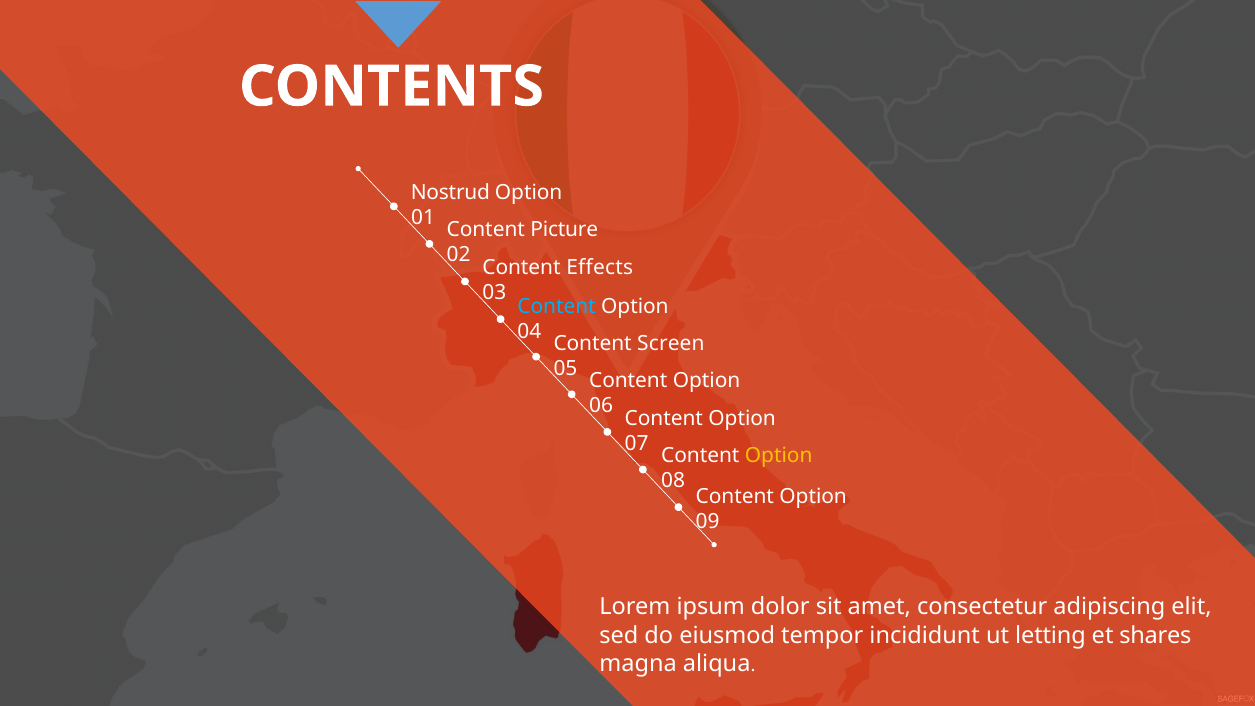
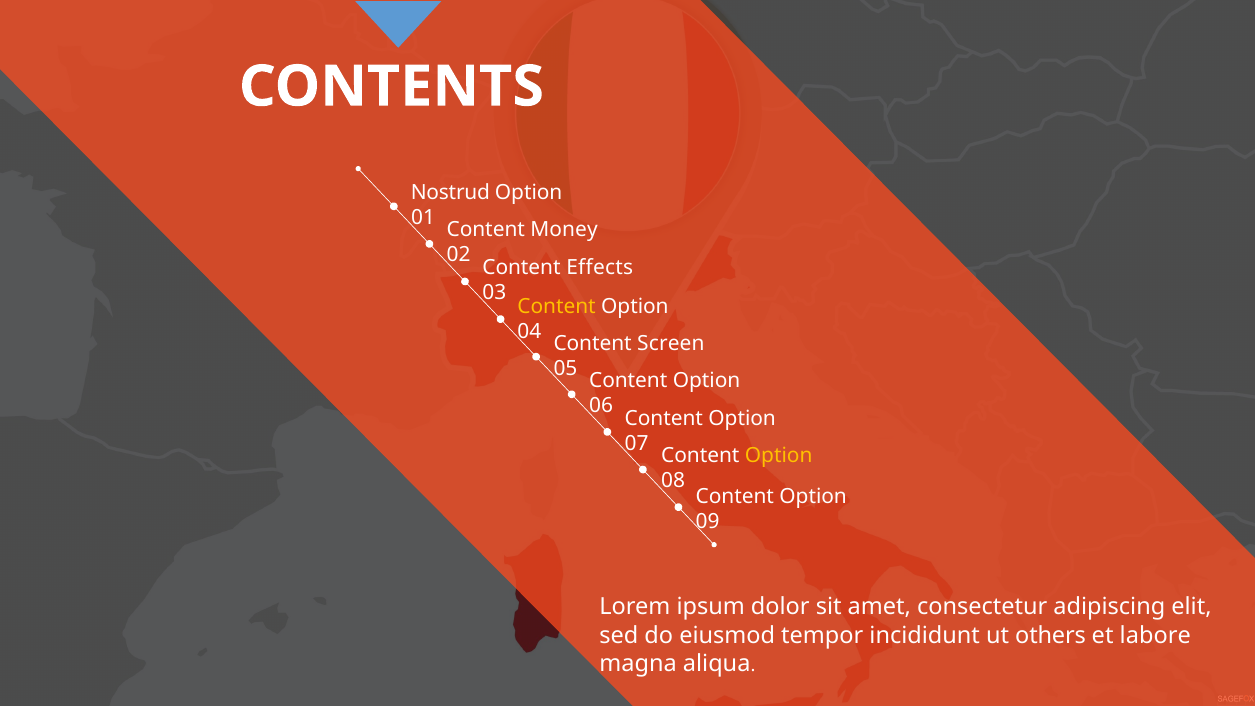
Picture: Picture -> Money (564, 230)
Content colour: light blue -> yellow (557, 306)
letting: letting -> others (1051, 635)
shares: shares -> labore (1155, 635)
